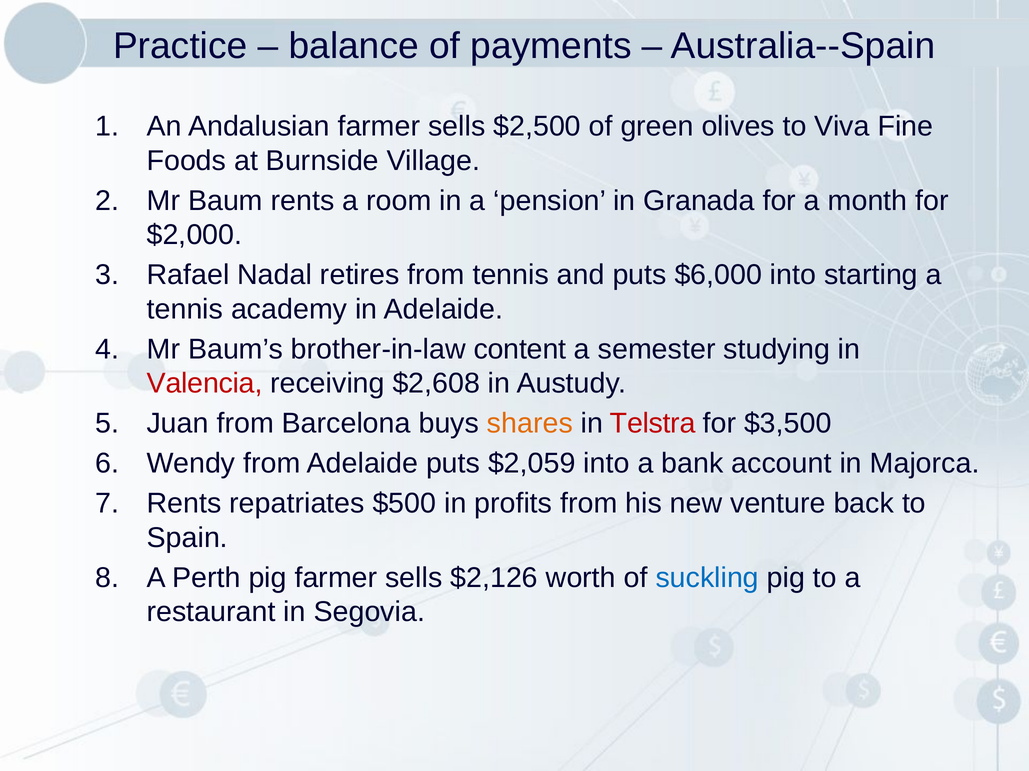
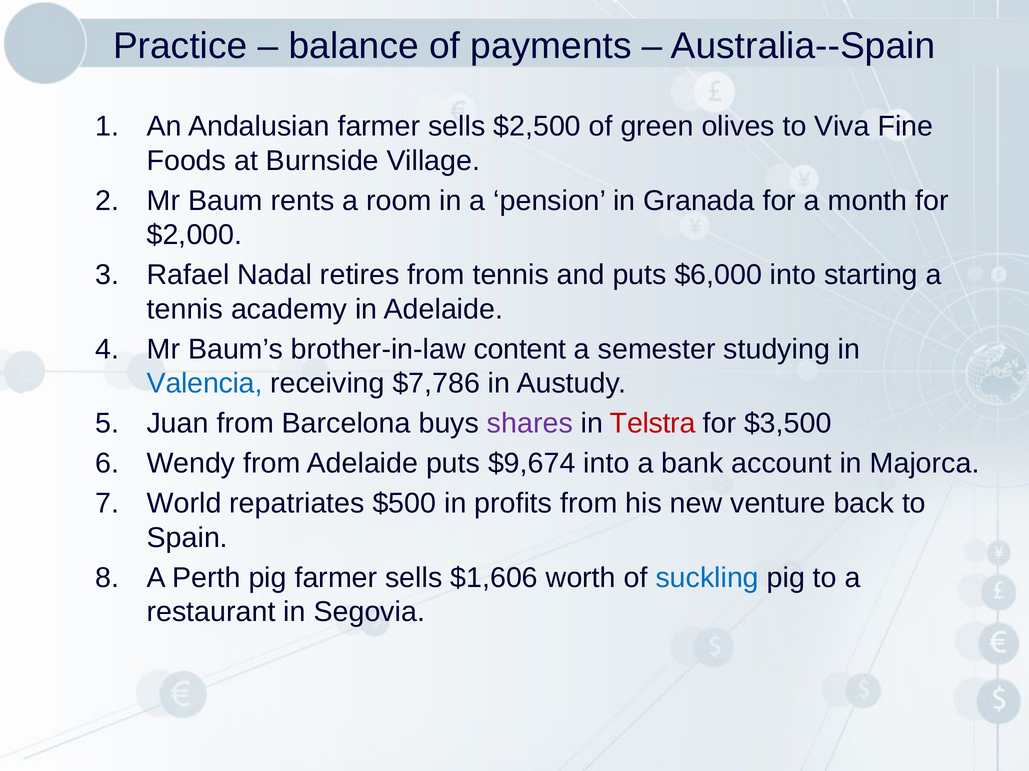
Valencia colour: red -> blue (205, 384)
$2,608: $2,608 -> $7,786 (436, 384)
shares colour: orange -> purple (530, 424)
$2,059: $2,059 -> $9,674 (532, 464)
Rents: Rents -> World (184, 504)
$2,126: $2,126 -> $1,606 (494, 578)
